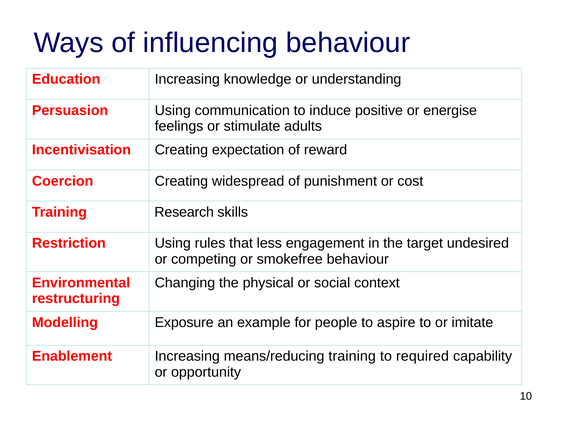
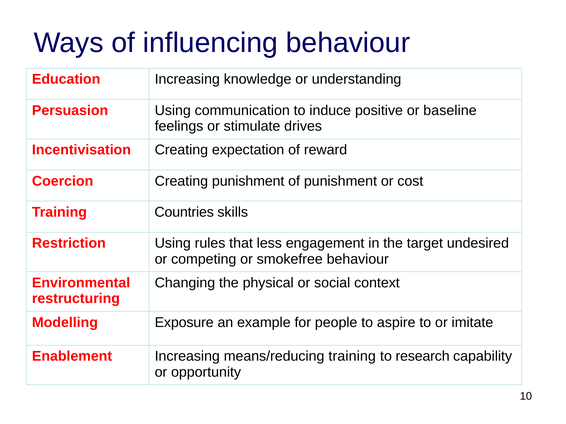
energise: energise -> baseline (450, 111)
adults: adults -> drives (303, 126)
Creating widespread: widespread -> punishment (248, 181)
Research: Research -> Countries (184, 212)
required: required -> research (423, 357)
